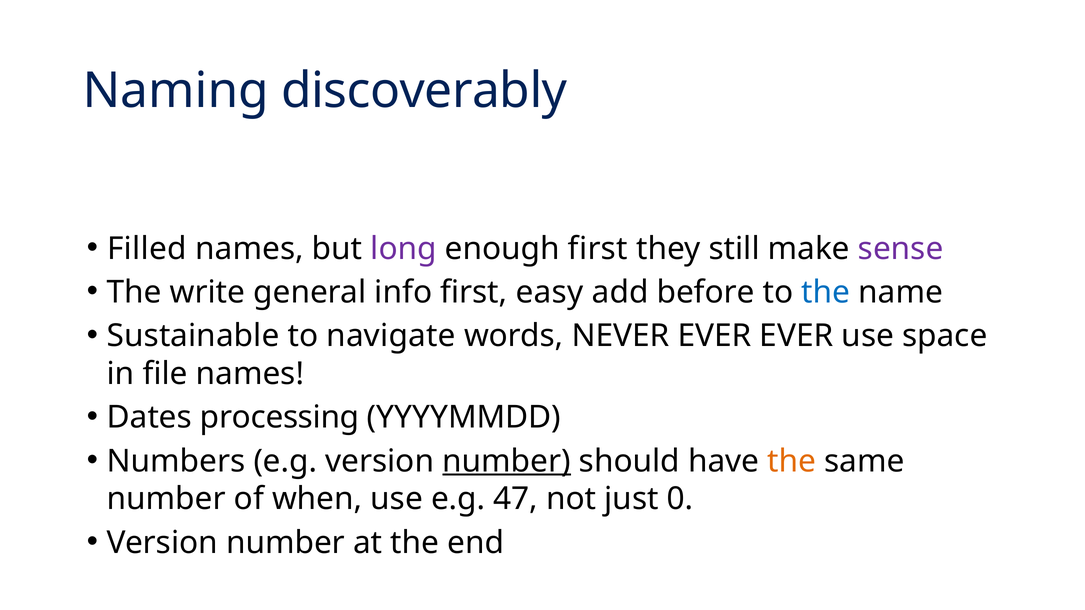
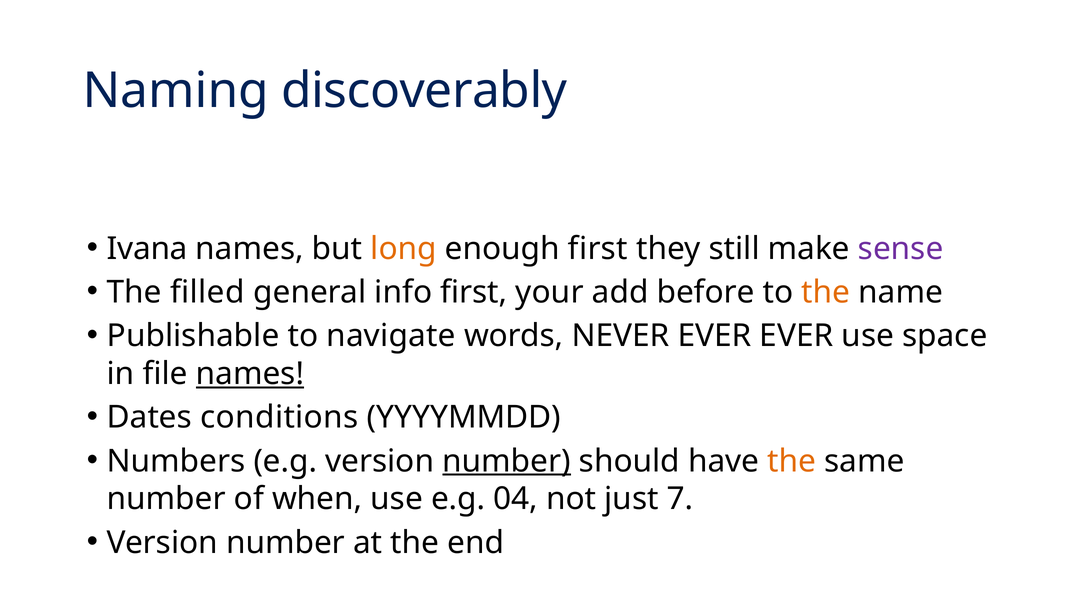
Filled: Filled -> Ivana (147, 249)
long colour: purple -> orange (404, 249)
write: write -> filled (207, 292)
easy: easy -> your (550, 292)
the colour: blue -> orange (826, 292)
Sustainable: Sustainable -> Publishable (193, 336)
names underline: none -> present (250, 374)
processing: processing -> conditions (279, 418)
47: 47 -> 04 (516, 499)
0: 0 -> 7 (680, 499)
